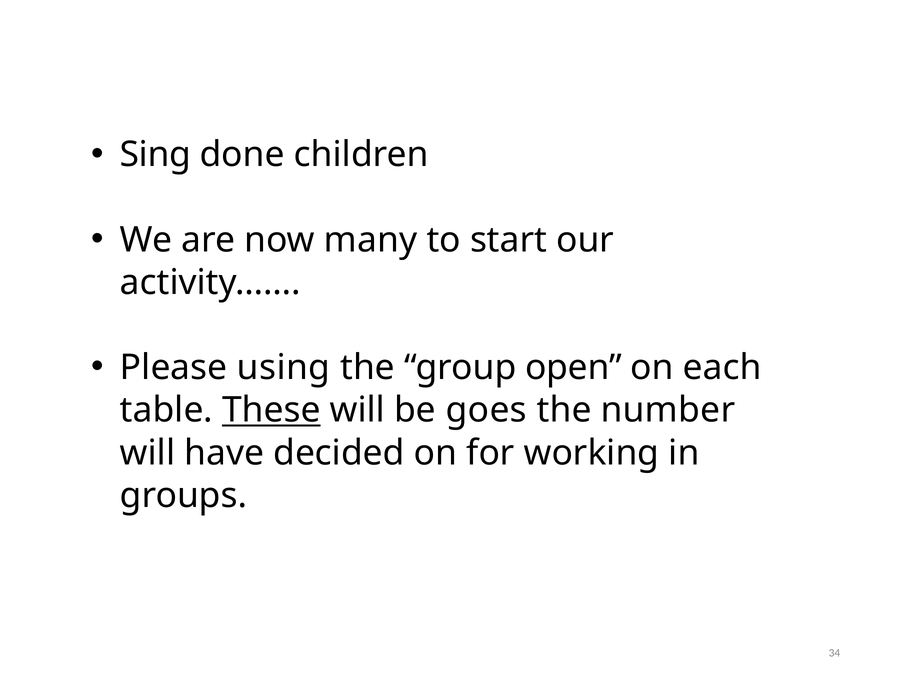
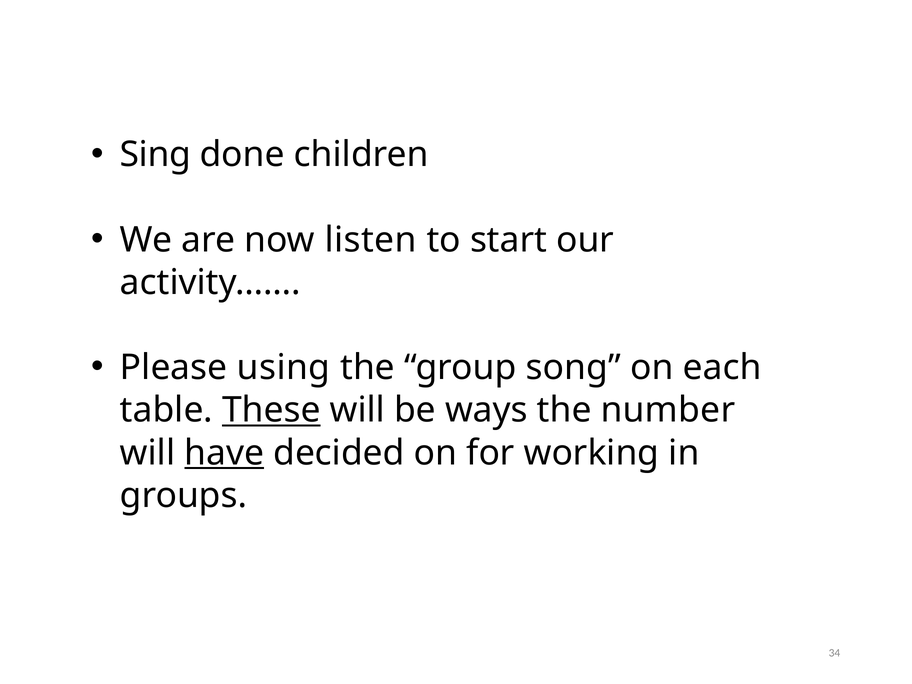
many: many -> listen (371, 240)
open: open -> song (573, 368)
goes: goes -> ways (486, 410)
have underline: none -> present (224, 453)
